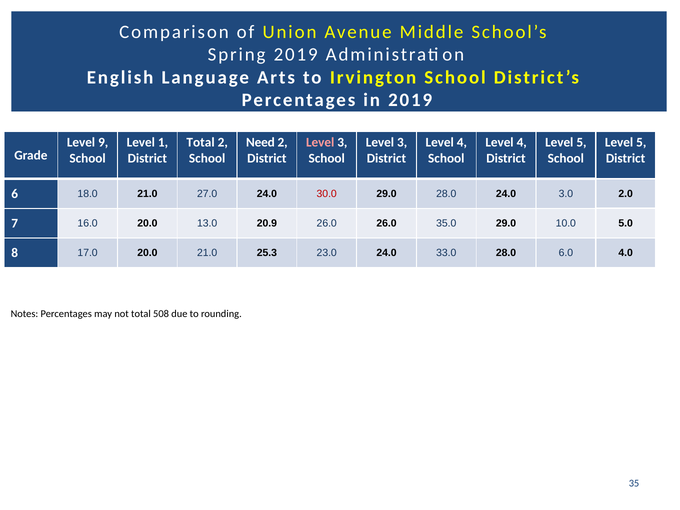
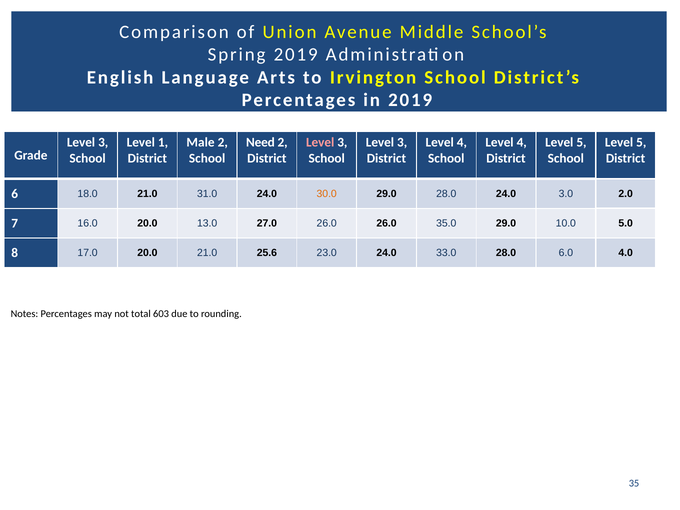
9: 9 -> 3 (103, 142)
Total: Total -> Male (201, 142)
27.0: 27.0 -> 31.0 (207, 194)
30.0 colour: red -> orange (327, 194)
20.9: 20.9 -> 27.0 (267, 223)
25.3: 25.3 -> 25.6 (267, 253)
508: 508 -> 603 (161, 314)
